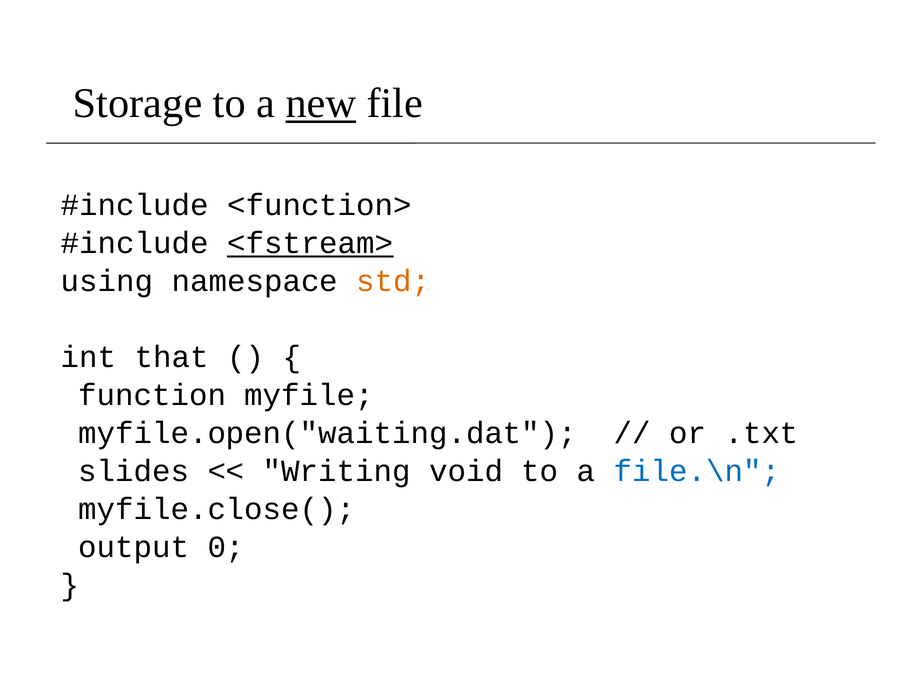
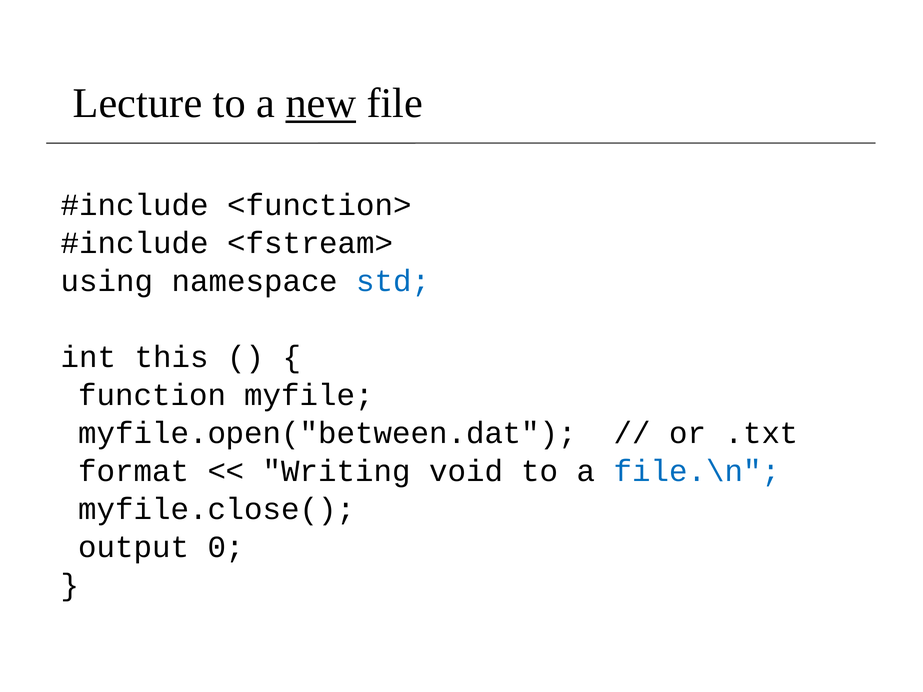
Storage: Storage -> Lecture (137, 103)
<fstream> underline: present -> none (310, 243)
std colour: orange -> blue (393, 281)
that: that -> this (172, 357)
myfile.open("waiting.dat: myfile.open("waiting.dat -> myfile.open("between.dat (328, 433)
slides: slides -> format (134, 471)
